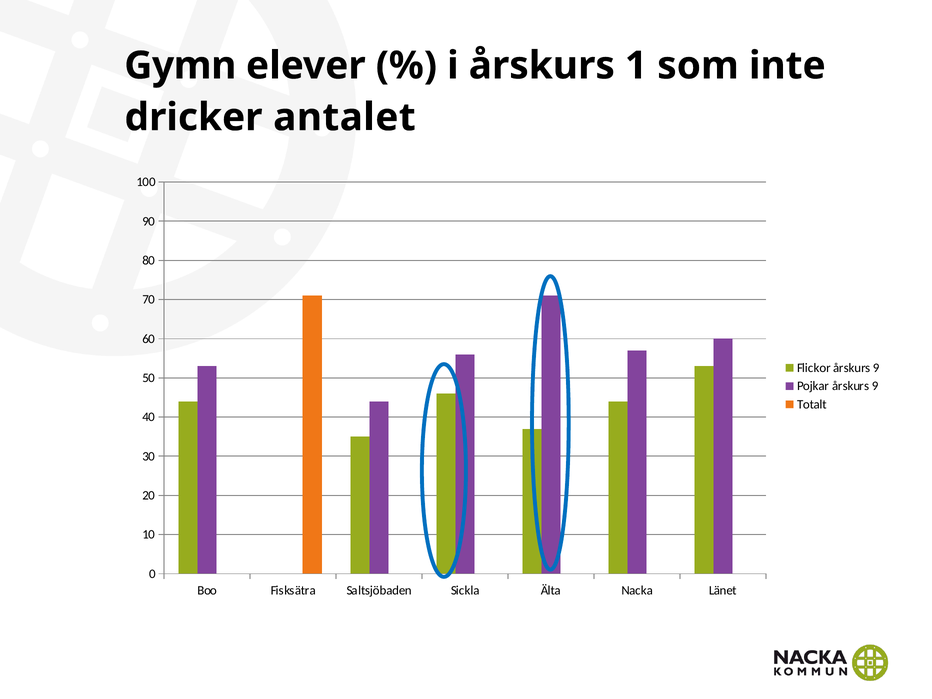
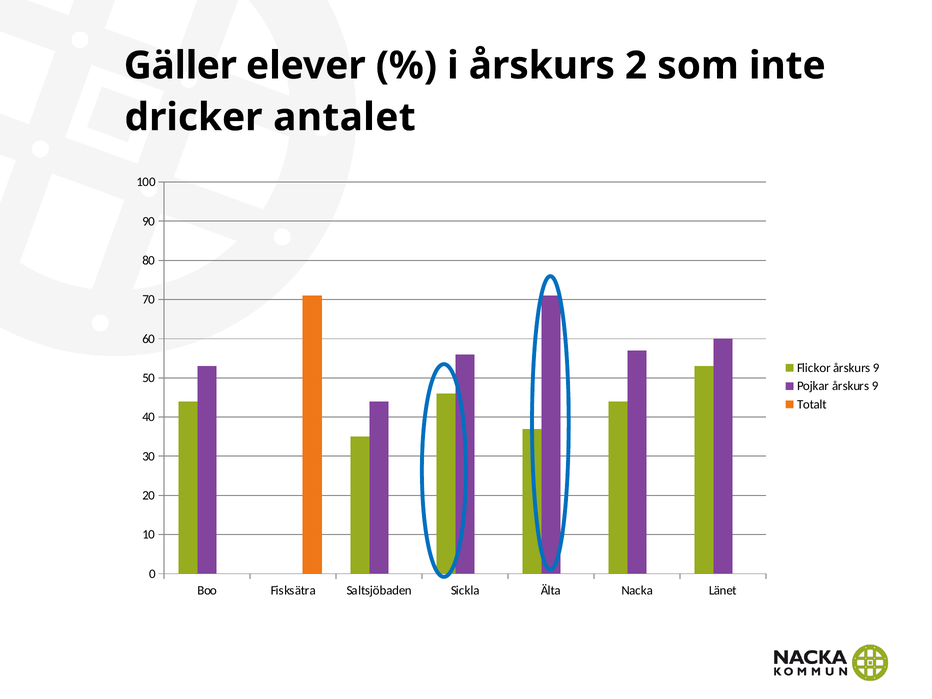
Gymn: Gymn -> Gäller (180, 66)
1: 1 -> 2 (636, 66)
